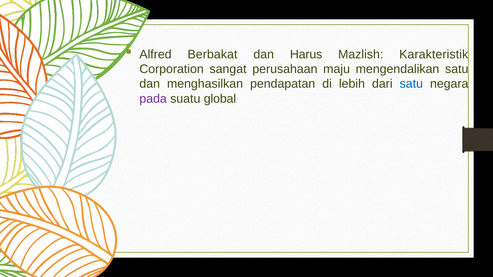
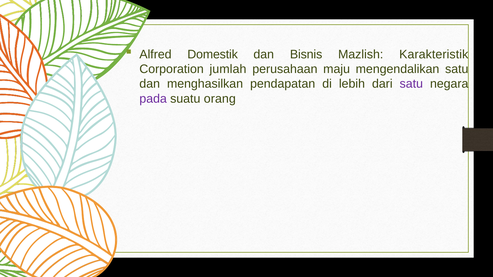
Berbakat: Berbakat -> Domestik (213, 54)
Harus: Harus -> Bisnis (306, 54)
sangat: sangat -> jumlah (228, 69)
satu colour: blue -> purple (411, 84)
global: global -> orang (220, 99)
